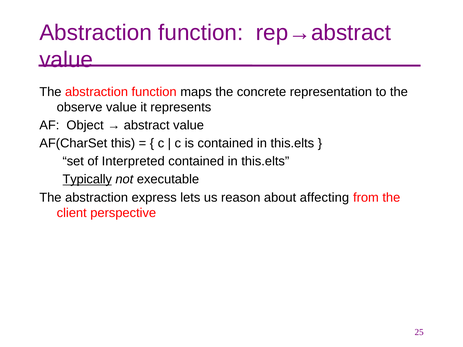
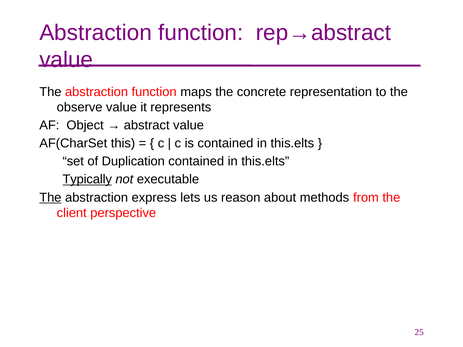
Interpreted: Interpreted -> Duplication (133, 162)
The underline: none -> present (50, 198)
affecting: affecting -> methods (324, 198)
